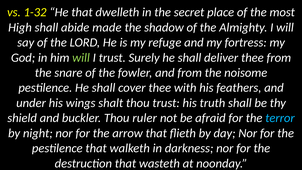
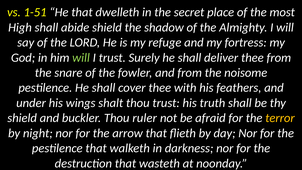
1-32: 1-32 -> 1-51 (35, 12)
abide made: made -> shield (107, 27)
terror colour: light blue -> yellow (280, 118)
